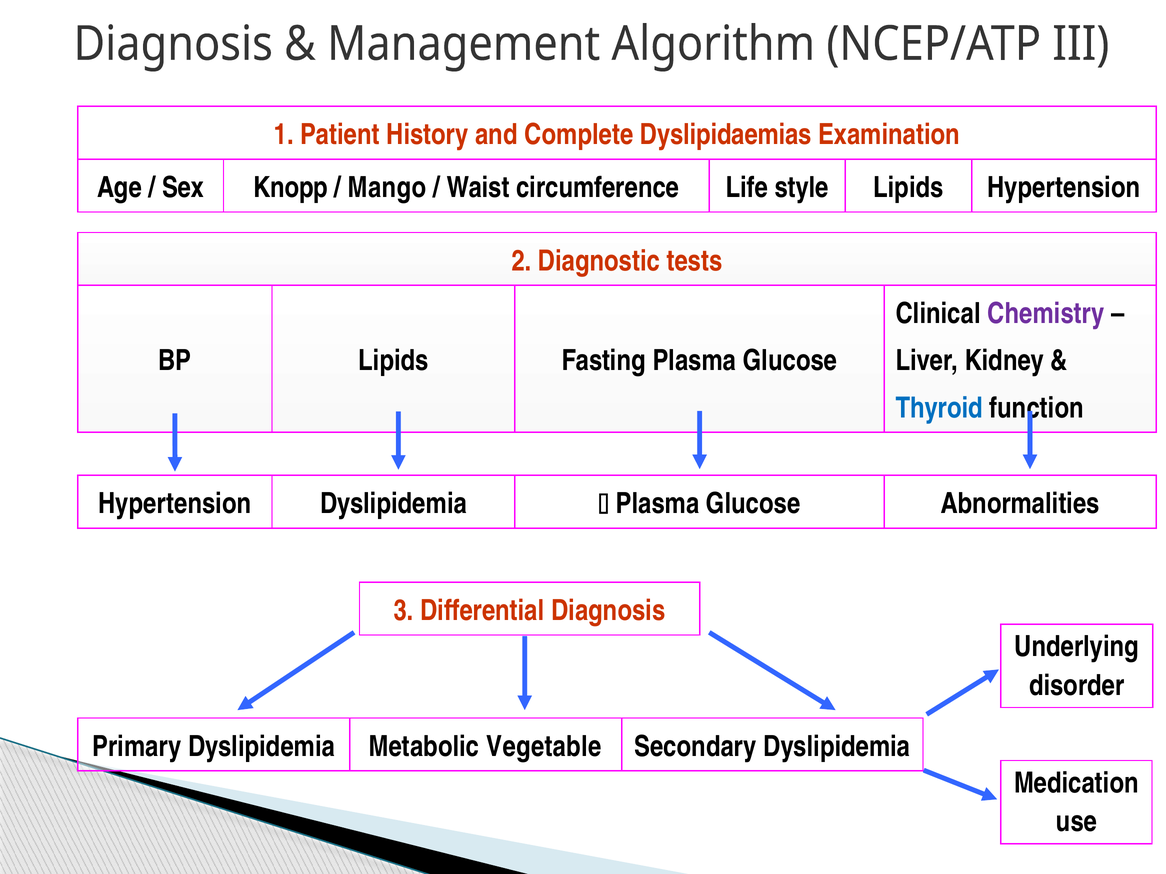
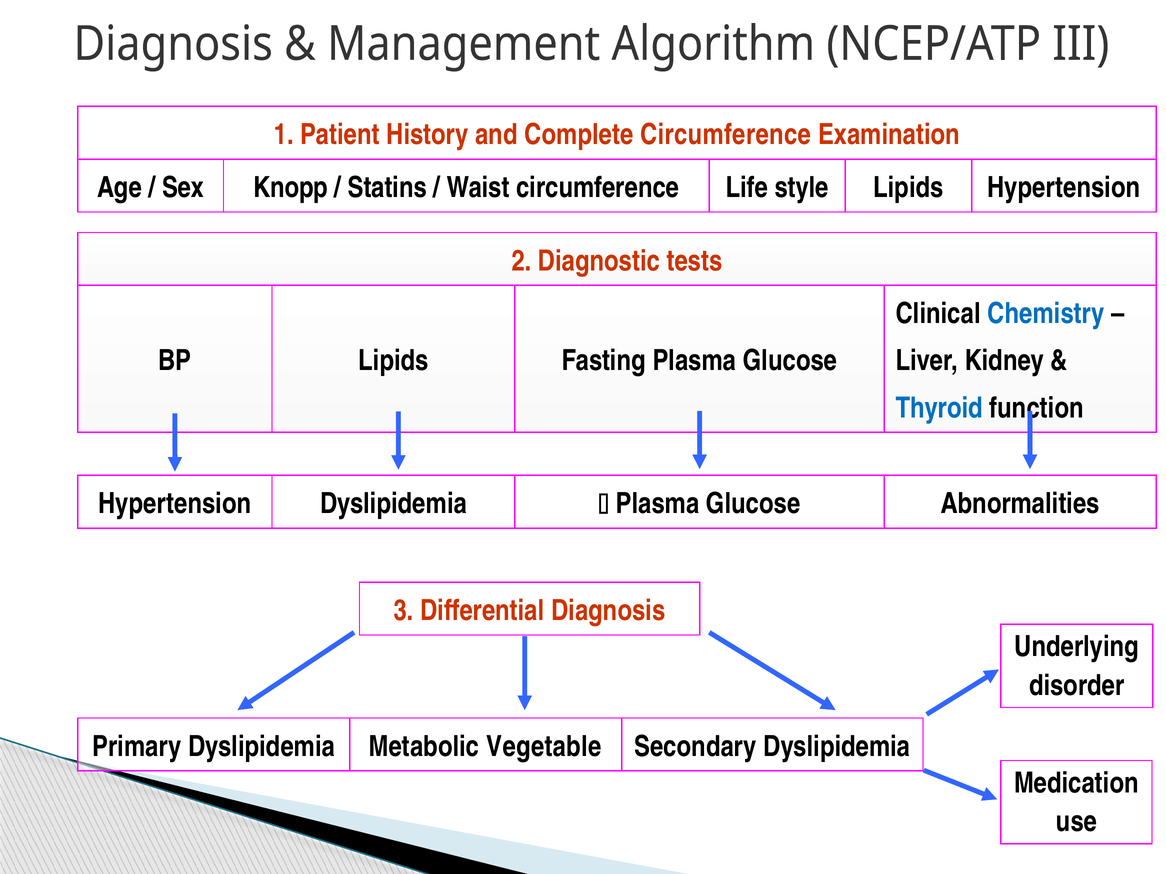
Complete Dyslipidaemias: Dyslipidaemias -> Circumference (726, 135)
Mango: Mango -> Statins (387, 188)
Chemistry colour: purple -> blue (1046, 314)
